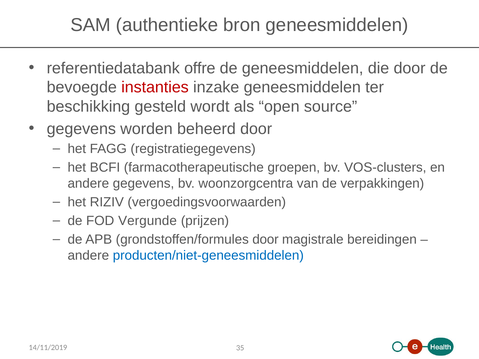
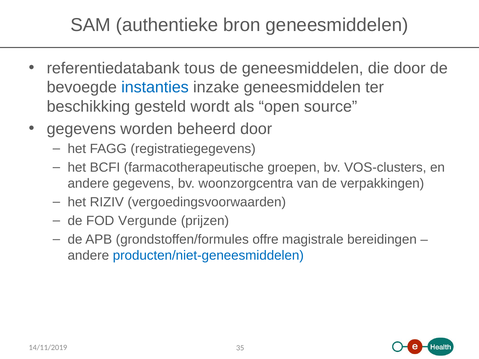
offre: offre -> tous (200, 68)
instanties colour: red -> blue (155, 87)
grondstoffen/formules door: door -> offre (265, 240)
